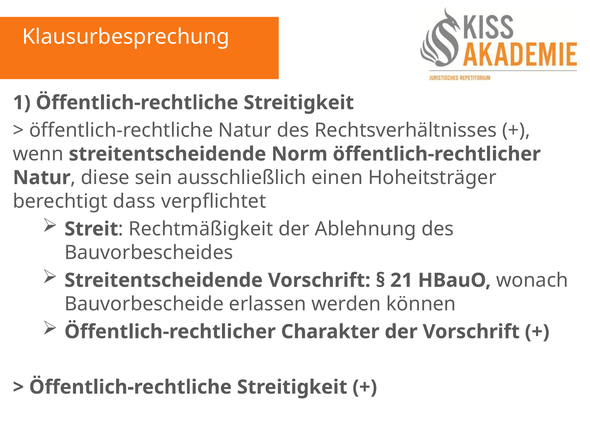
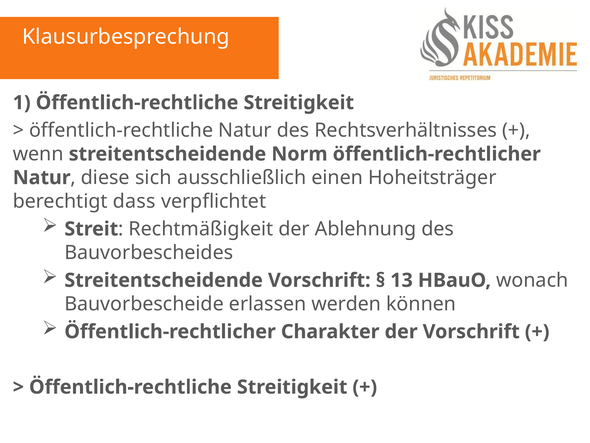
sein: sein -> sich (153, 177)
21: 21 -> 13 (402, 280)
